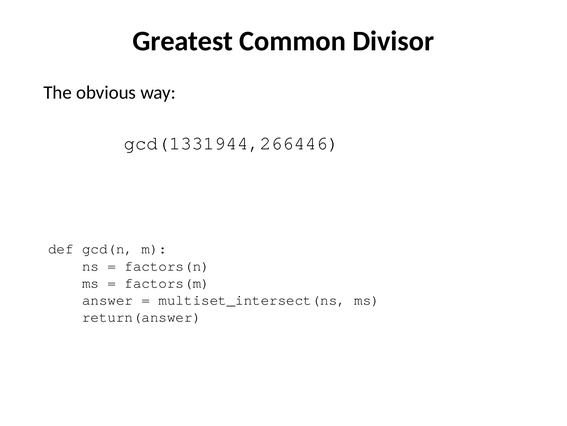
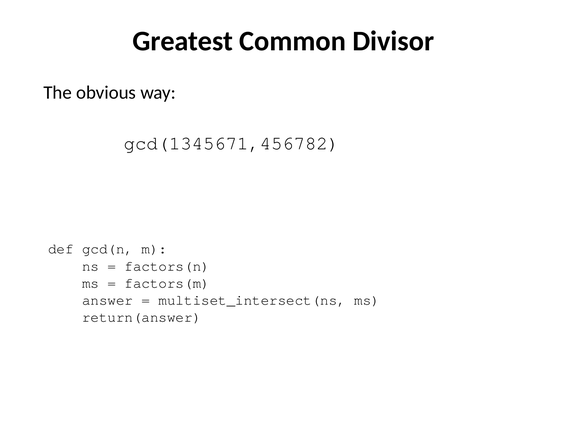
gcd(1331944,266446: gcd(1331944,266446 -> gcd(1345671,456782 (231, 143)
